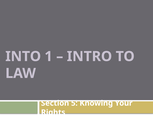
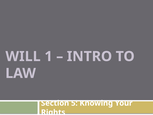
INTO: INTO -> WILL (23, 56)
